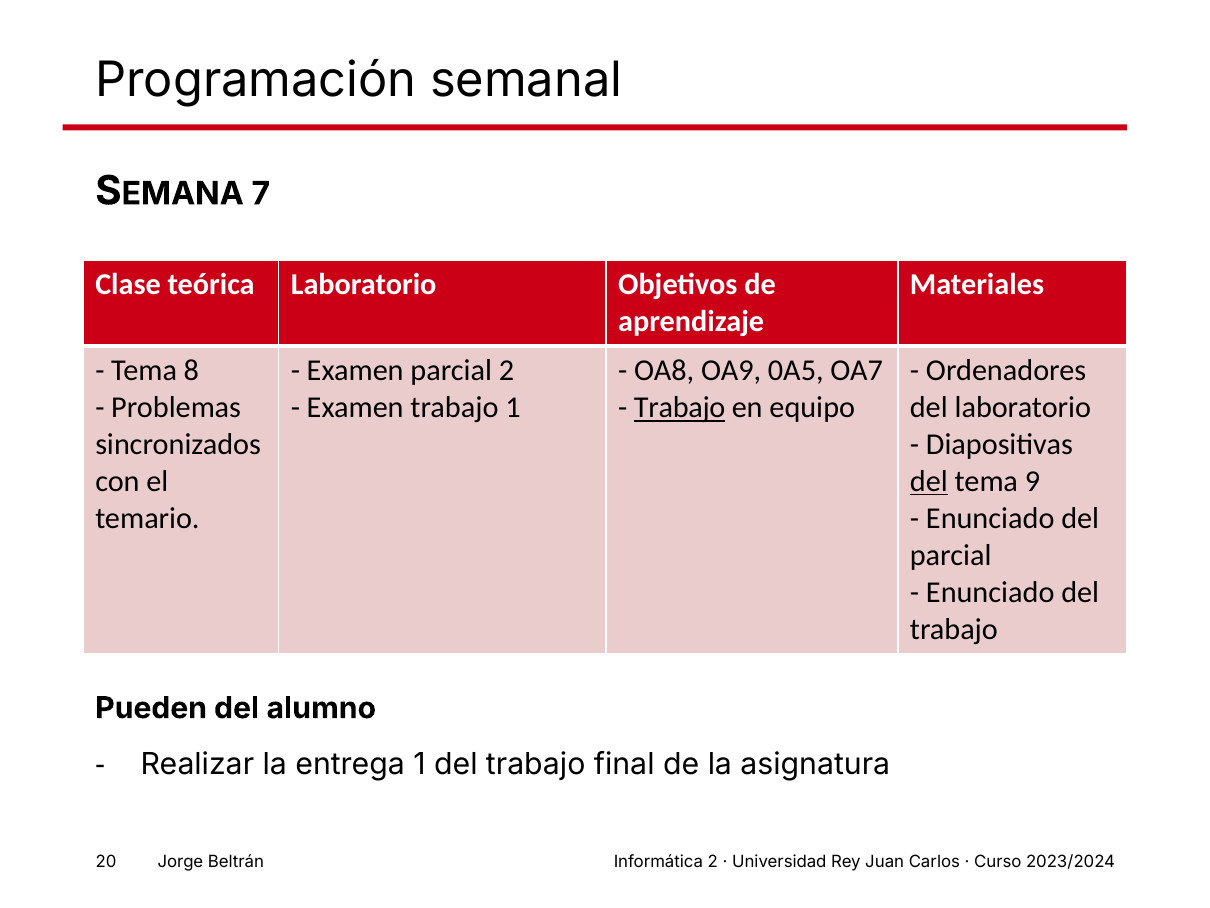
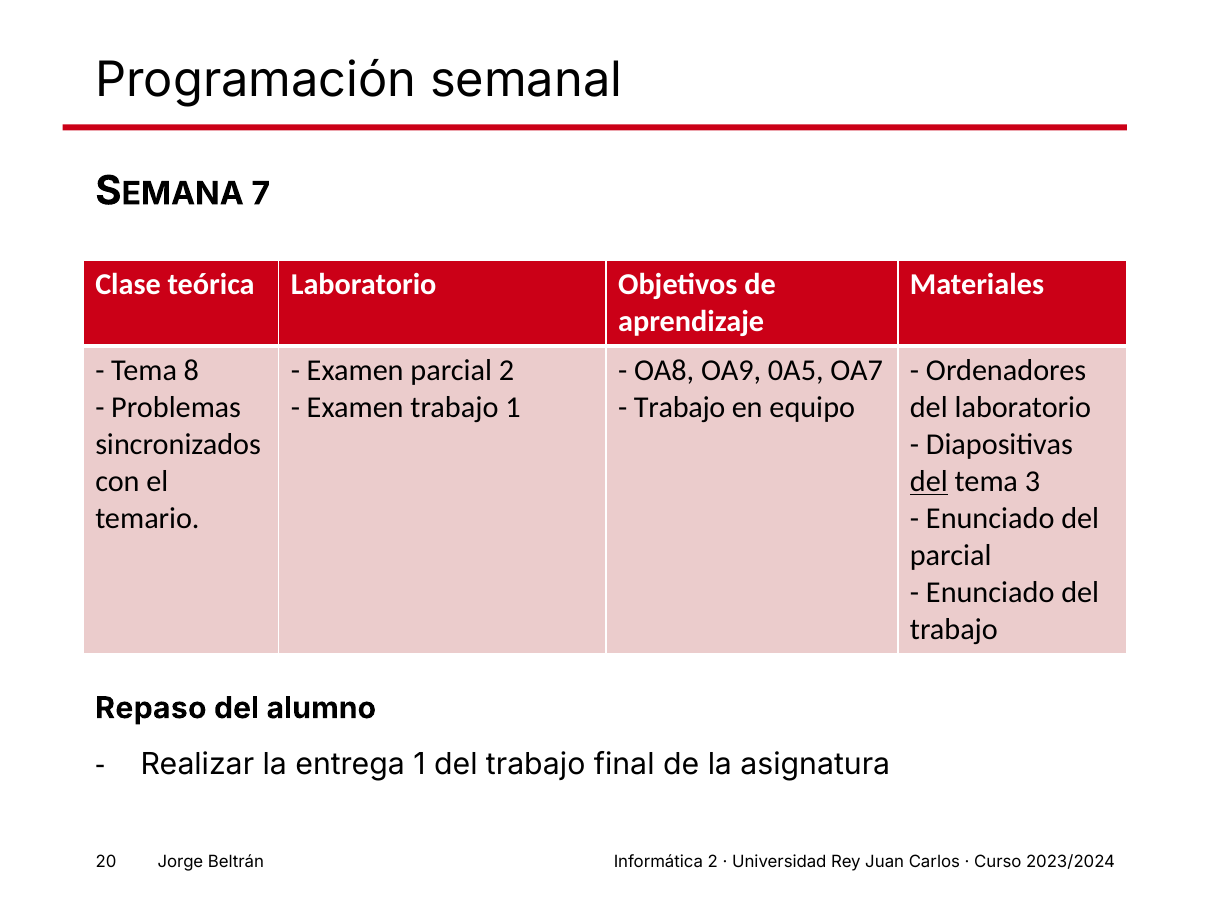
Trabajo underline: present -> none (680, 407)
9: 9 -> 3 (1032, 481)
Pueden: Pueden -> Repaso (151, 708)
